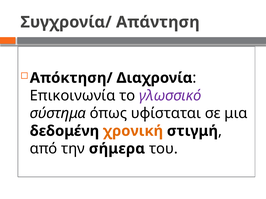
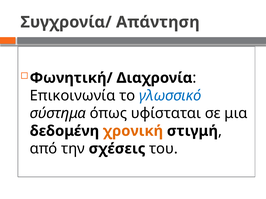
Απόκτηση/: Απόκτηση/ -> Φωνητική/ (71, 78)
γλωσσικό colour: purple -> blue (170, 96)
σήμερα: σήμερα -> σχέσεις (117, 149)
